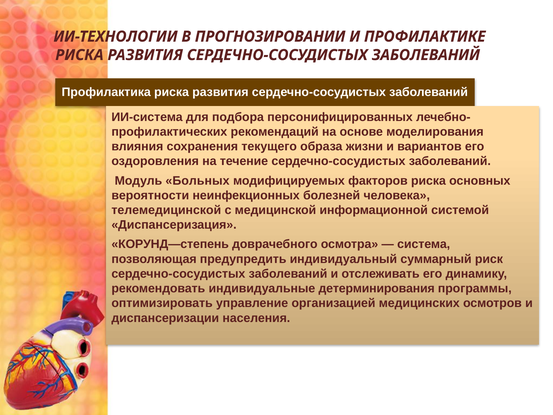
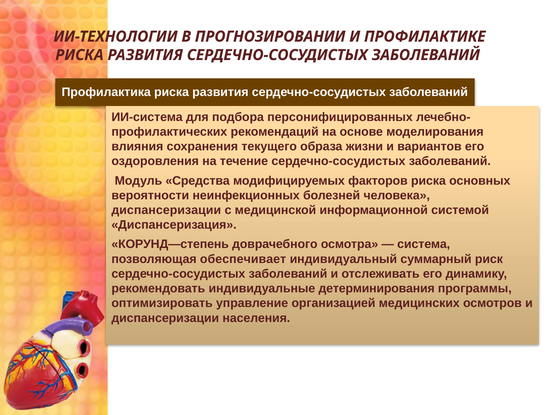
Больных: Больных -> Средства (198, 181)
телемедицинской: телемедицинской -> диспансеризации (166, 210)
предупредить: предупредить -> обеспечивает (243, 259)
